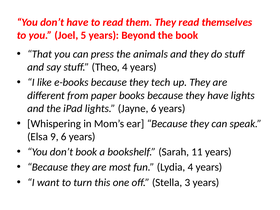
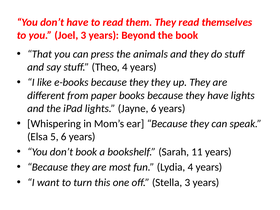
Joel 5: 5 -> 3 (83, 35)
they tech: tech -> they (161, 82)
9: 9 -> 5 (54, 137)
